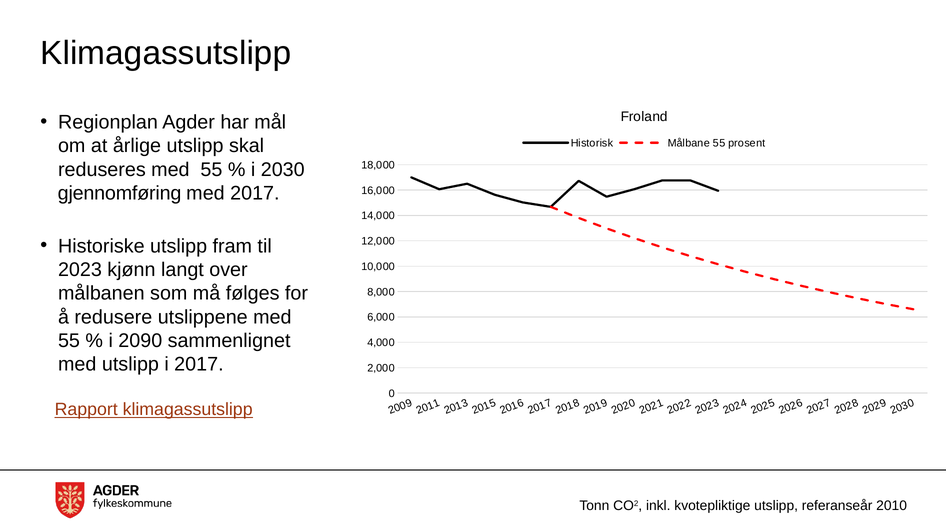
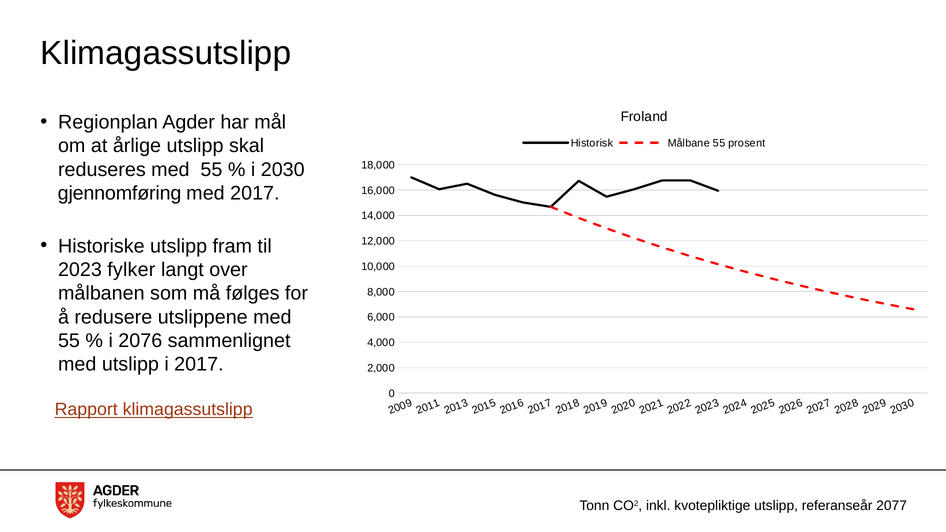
kjønn: kjønn -> fylker (131, 270)
2090: 2090 -> 2076 (140, 341)
2010: 2010 -> 2077 (892, 506)
